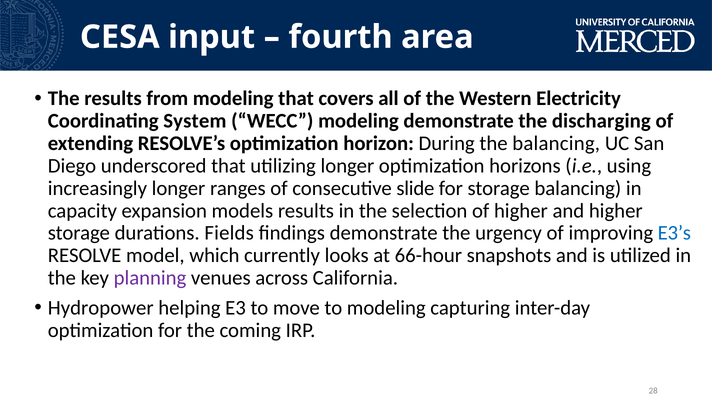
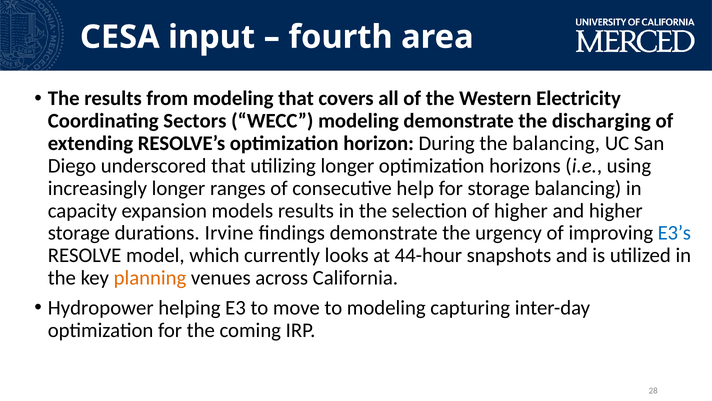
System: System -> Sectors (195, 121)
slide: slide -> help (415, 188)
Fields: Fields -> Irvine (229, 233)
66-hour: 66-hour -> 44-hour (428, 255)
planning colour: purple -> orange (150, 278)
